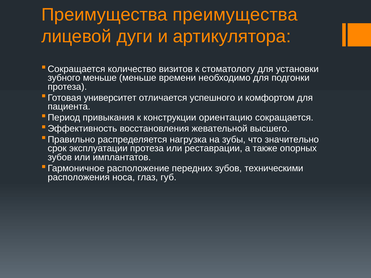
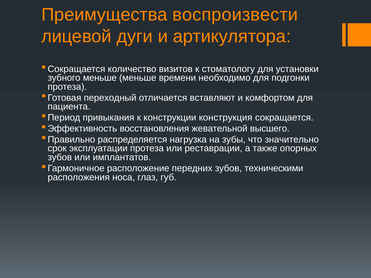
Преимущества преимущества: преимущества -> воспроизвести (235, 15)
университет: университет -> переходный (110, 98)
успешного: успешного -> вставляют (212, 98)
ориентацию: ориентацию -> конструкция (226, 118)
